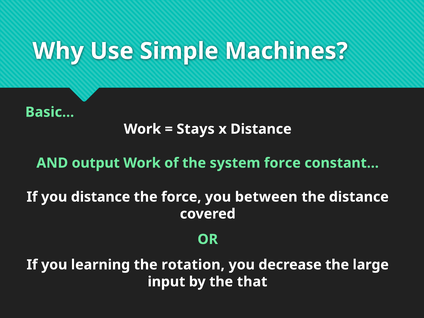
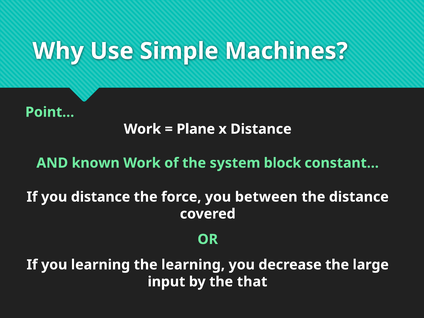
Basic…: Basic… -> Point… (50, 112)
Stays: Stays -> Plane (196, 129)
output: output -> known (96, 163)
system force: force -> block (282, 163)
the rotation: rotation -> learning (193, 265)
